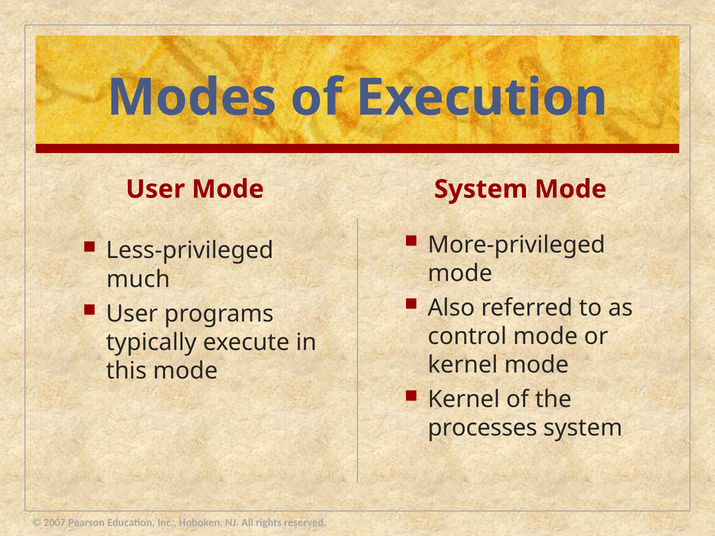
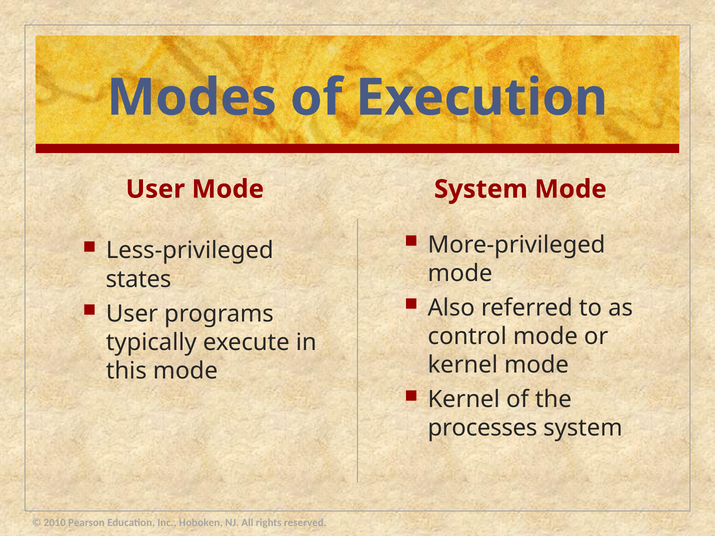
much: much -> states (138, 279)
2007: 2007 -> 2010 (55, 523)
